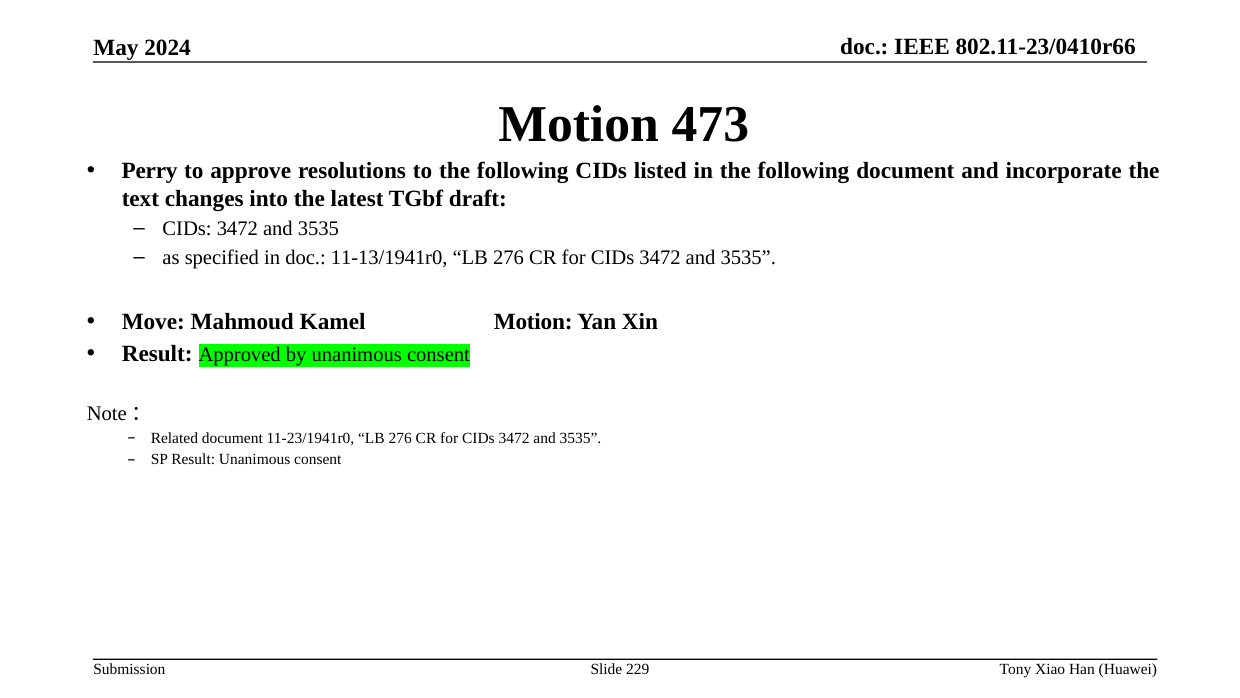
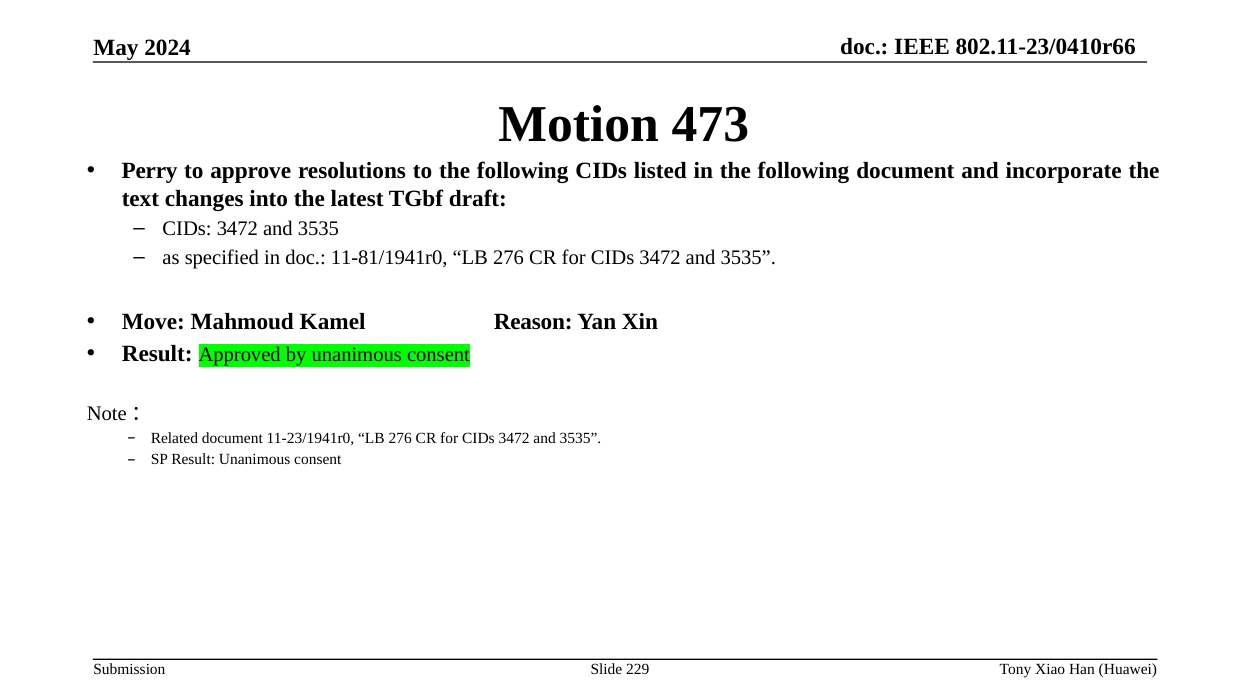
11-13/1941r0: 11-13/1941r0 -> 11-81/1941r0 (389, 258)
Kamel Motion: Motion -> Reason (533, 321)
